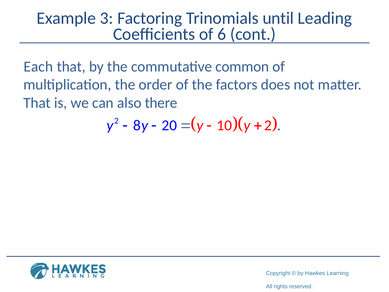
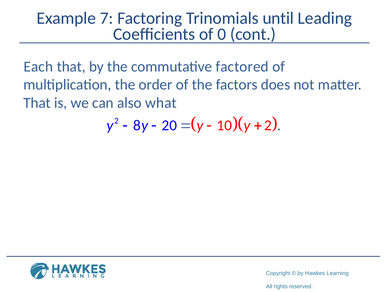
3: 3 -> 7 (107, 18)
6: 6 -> 0 (222, 34)
common: common -> factored (242, 67)
there: there -> what (161, 103)
